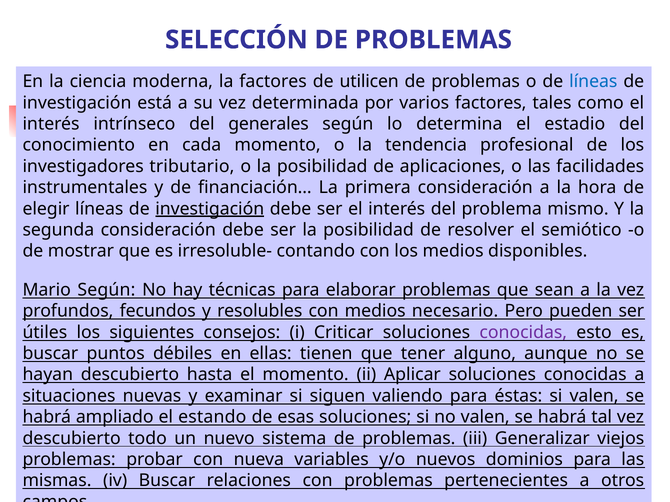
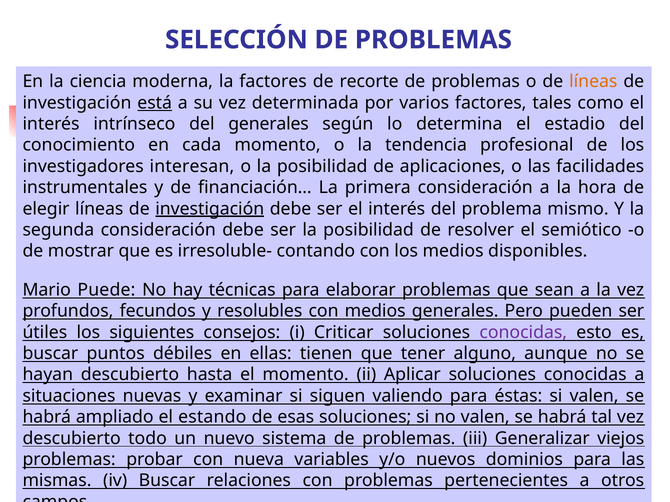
utilicen: utilicen -> recorte (369, 82)
líneas colour: blue -> orange (593, 82)
está underline: none -> present (155, 103)
tributario: tributario -> interesan (192, 166)
Mario Según: Según -> Puede (106, 290)
medios necesario: necesario -> generales (455, 311)
